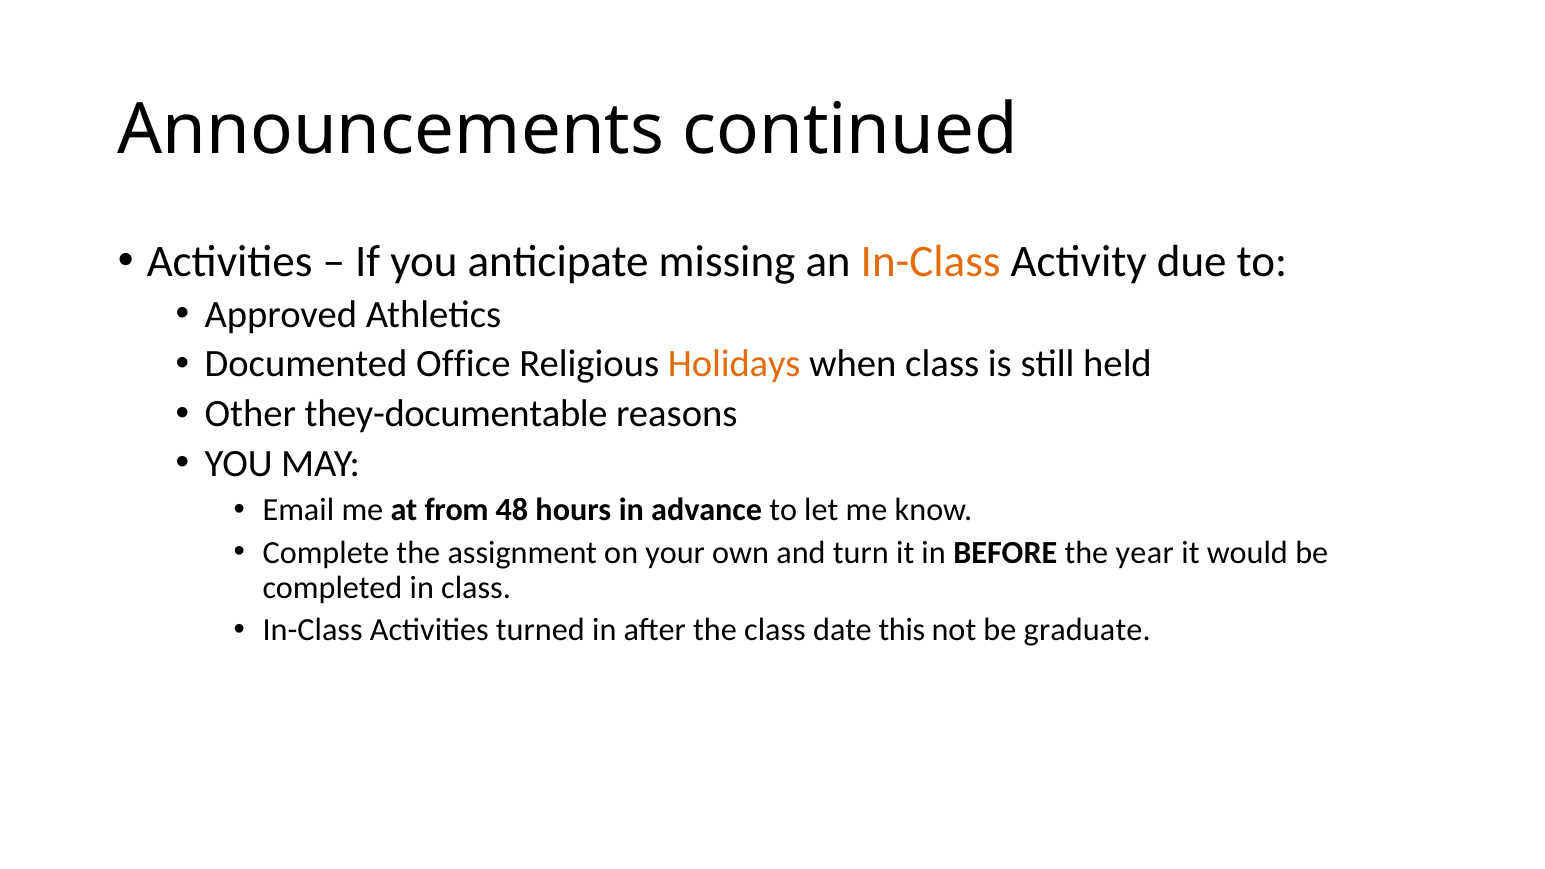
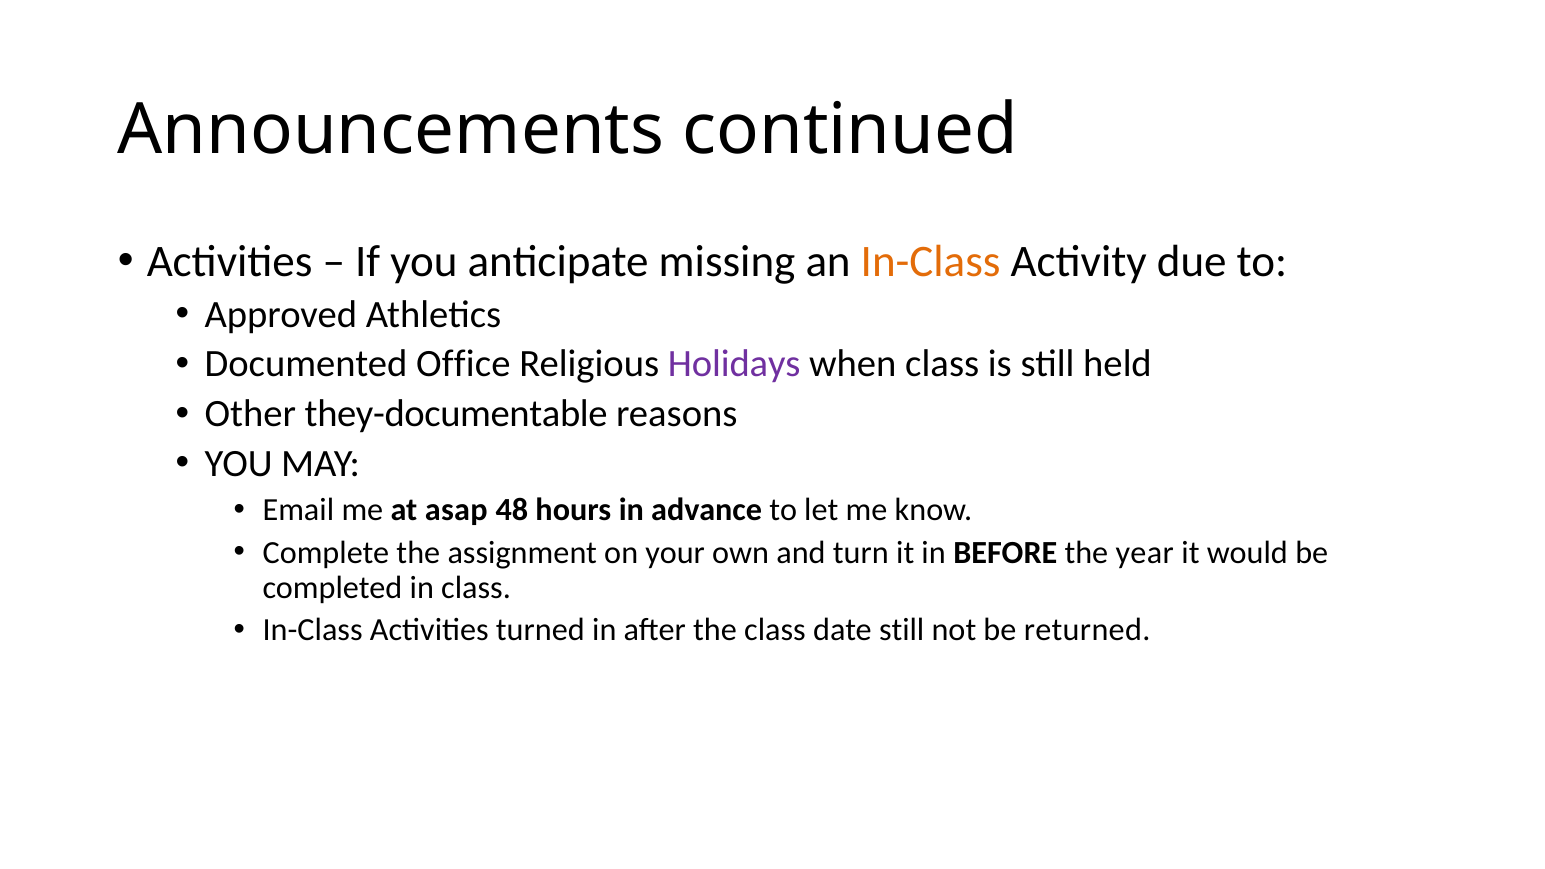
Holidays colour: orange -> purple (734, 364)
from: from -> asap (456, 510)
date this: this -> still (902, 630)
graduate: graduate -> returned (1087, 630)
